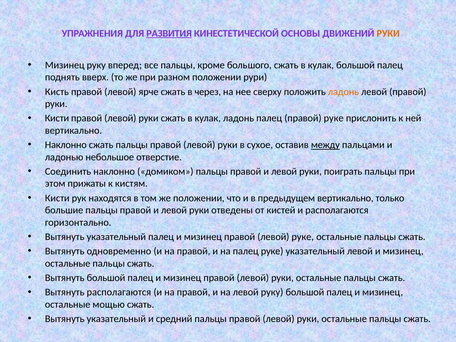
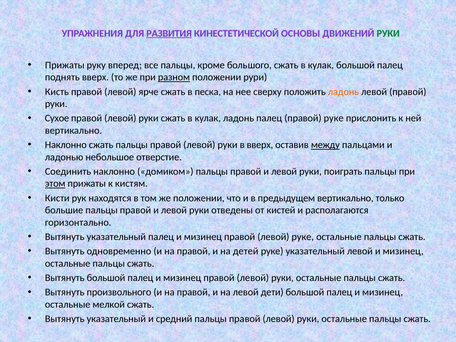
РУКИ colour: orange -> green (388, 33)
Мизинец: Мизинец -> Прижаты (65, 65)
разном underline: none -> present (174, 77)
через: через -> песка (208, 92)
Кисти: Кисти -> Сухое (57, 118)
в сухое: сухое -> вверх (260, 145)
этом underline: none -> present (55, 184)
на палец: палец -> детей (246, 251)
Вытянуть располагаются: располагаются -> произвольного (119, 292)
левой руку: руку -> дети (272, 292)
мощью: мощью -> мелкой (109, 304)
